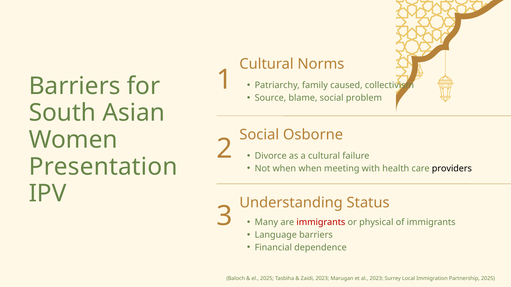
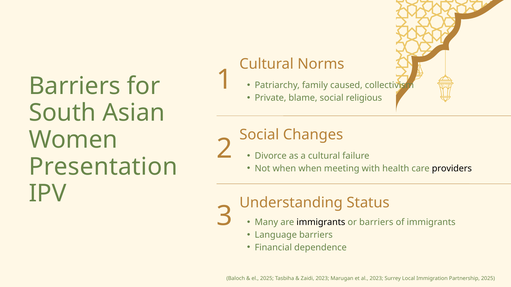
Source: Source -> Private (270, 98)
problem: problem -> religious (364, 98)
Osborne: Osborne -> Changes (313, 135)
immigrants colour: red -> black (321, 223)
or physical: physical -> barriers (376, 223)
